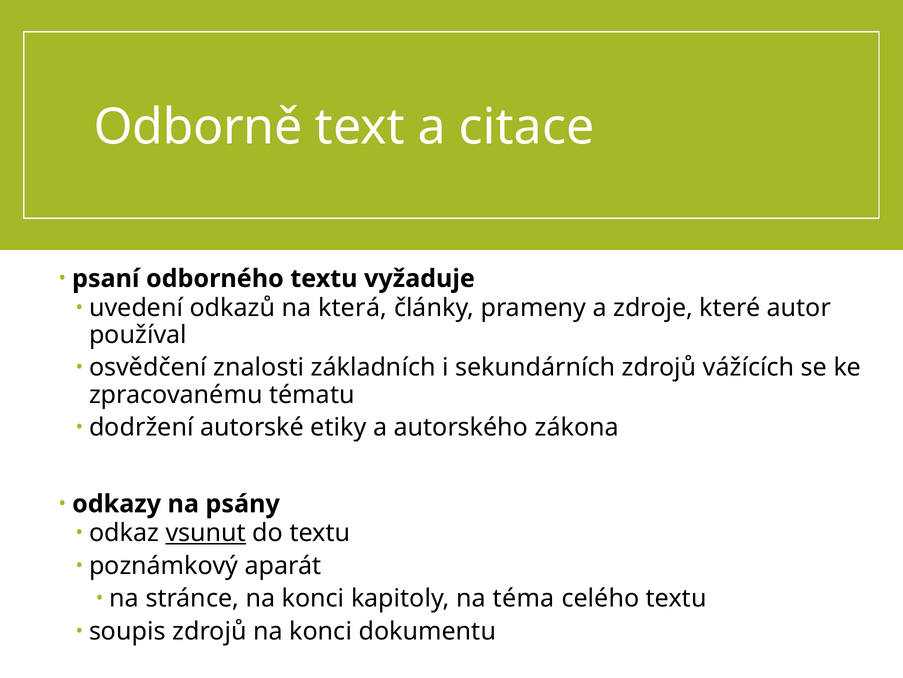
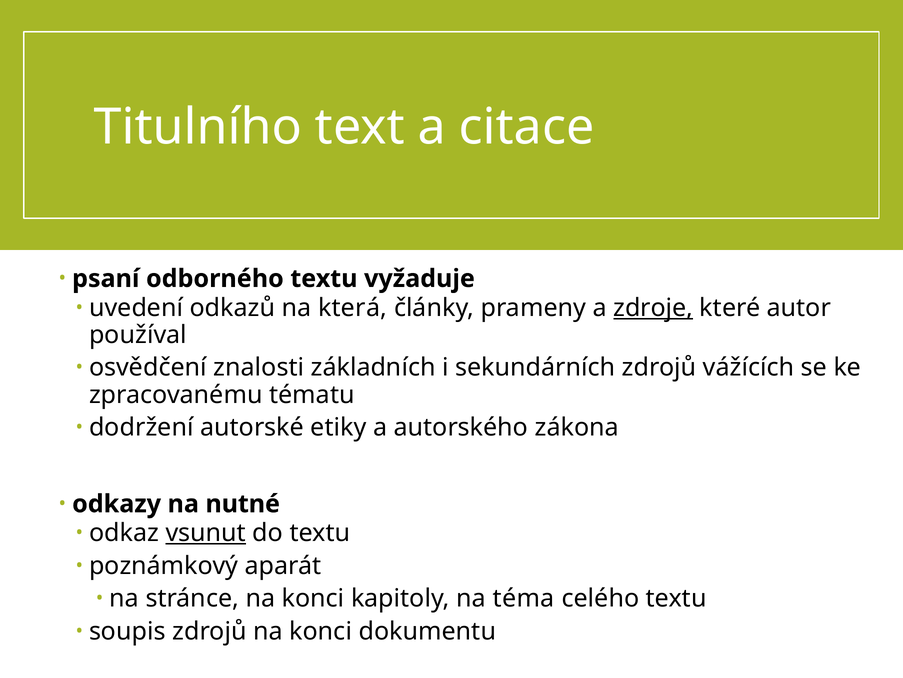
Odborně: Odborně -> Titulního (198, 127)
zdroje underline: none -> present (653, 307)
psány: psány -> nutné (243, 503)
